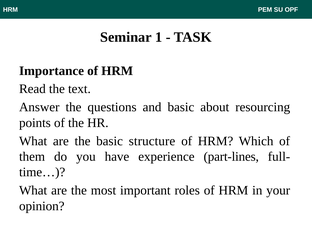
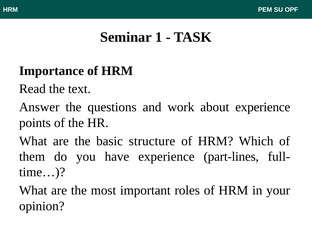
and basic: basic -> work (181, 107)
about resourcing: resourcing -> experience (263, 107)
